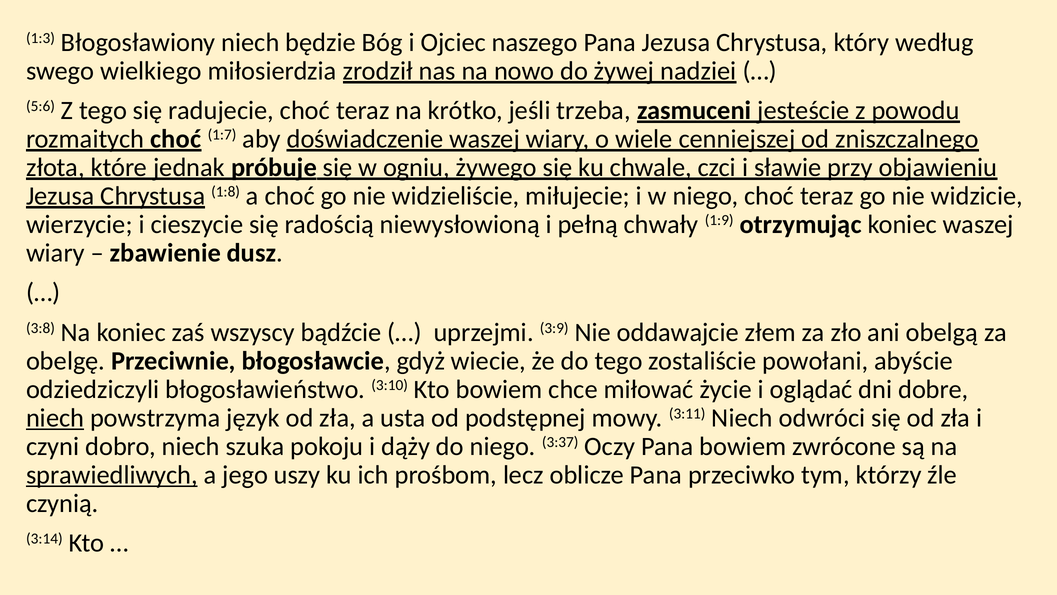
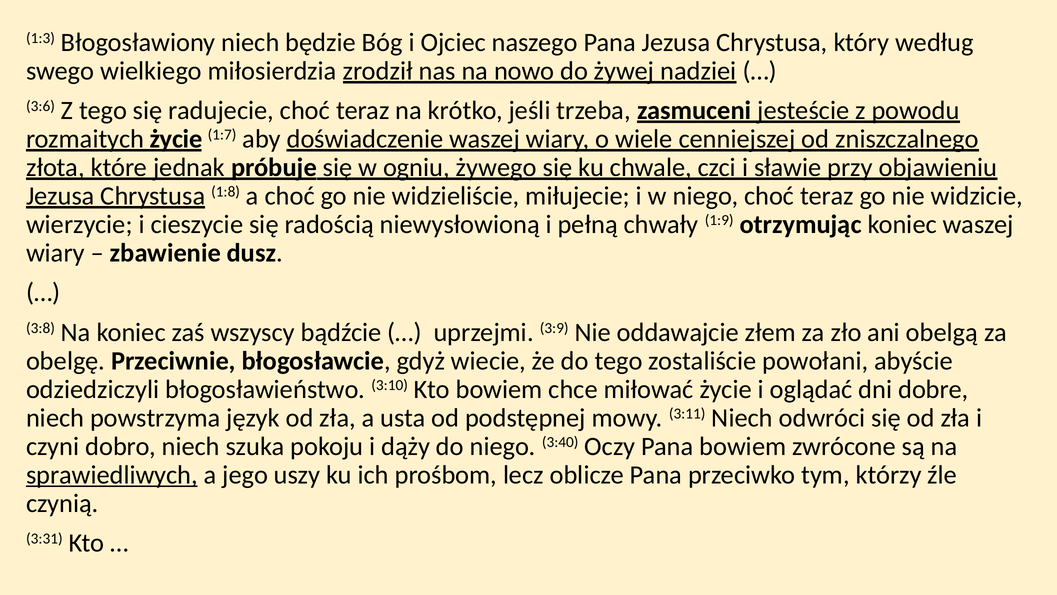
5:6: 5:6 -> 3:6 (41, 106)
rozmaitych choć: choć -> życie (176, 139)
niech underline: present -> none (55, 418)
3:37: 3:37 -> 3:40 (560, 442)
3:14: 3:14 -> 3:31 (44, 539)
